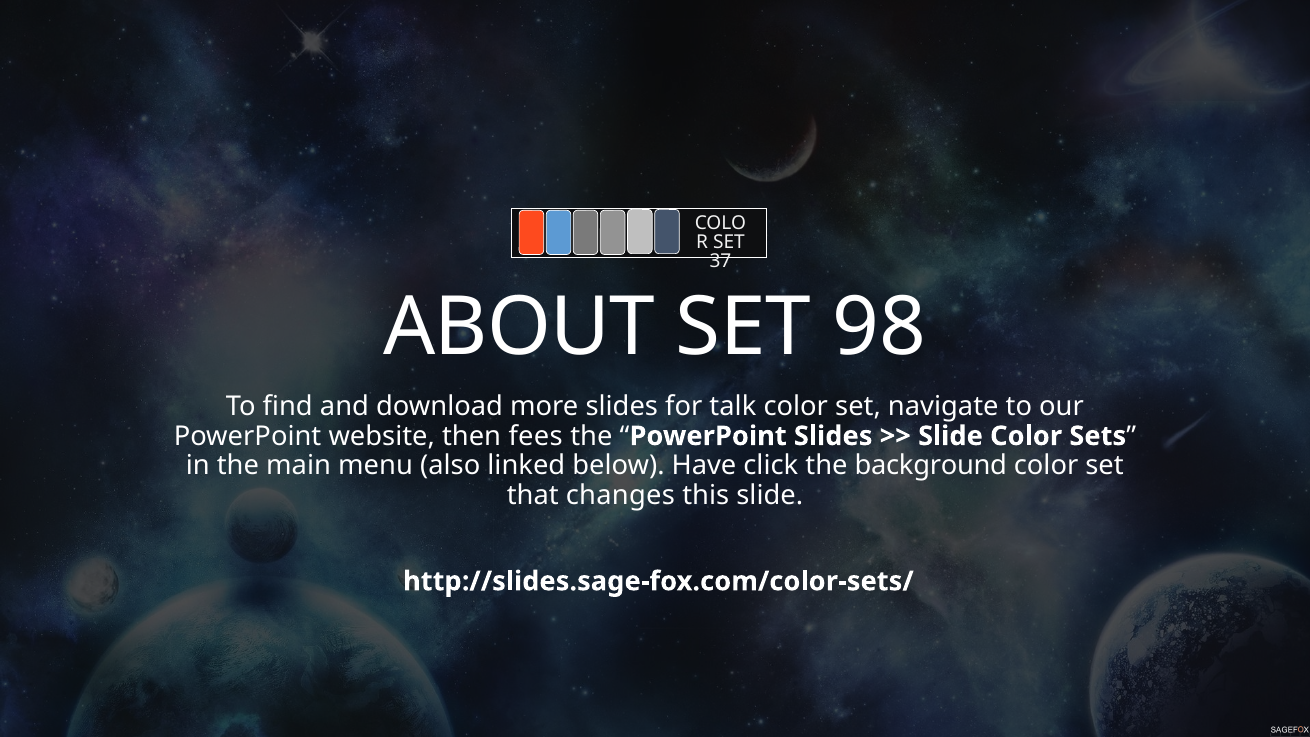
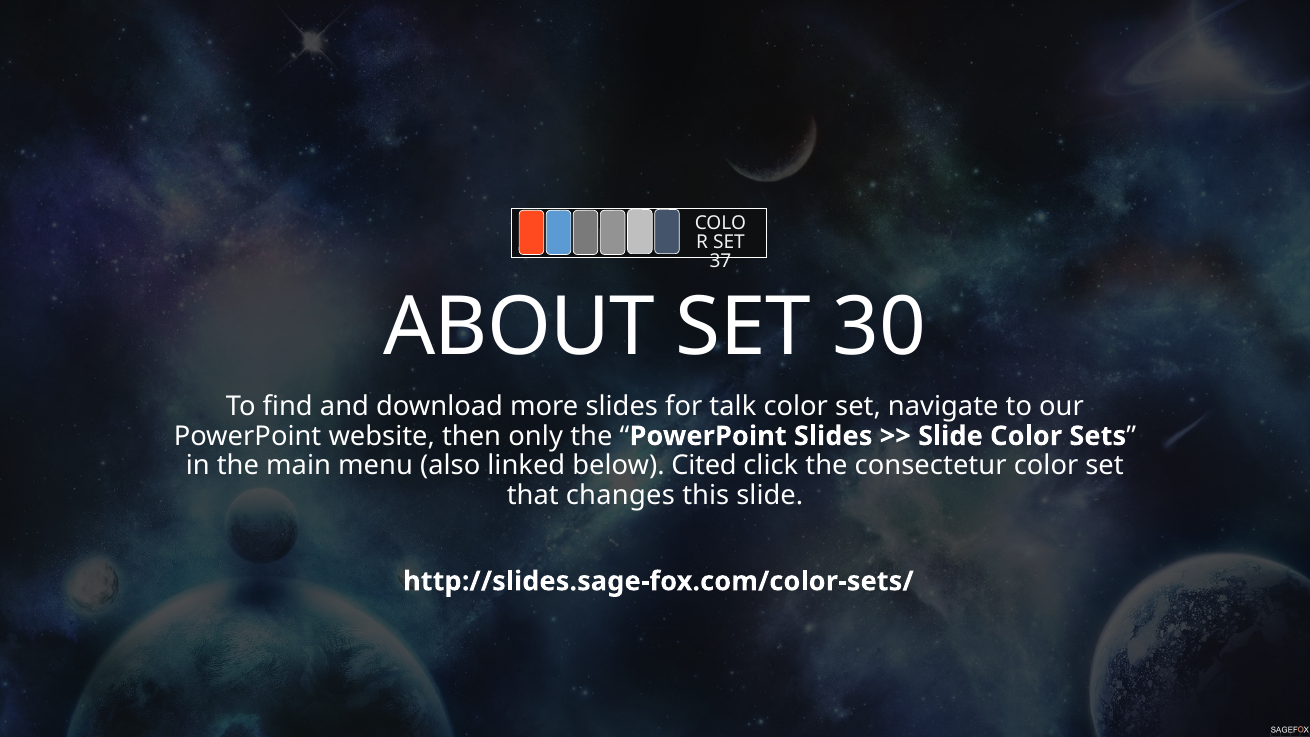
98: 98 -> 30 (879, 327)
fees: fees -> only (536, 436)
Have: Have -> Cited (704, 465)
background: background -> consectetur (931, 465)
